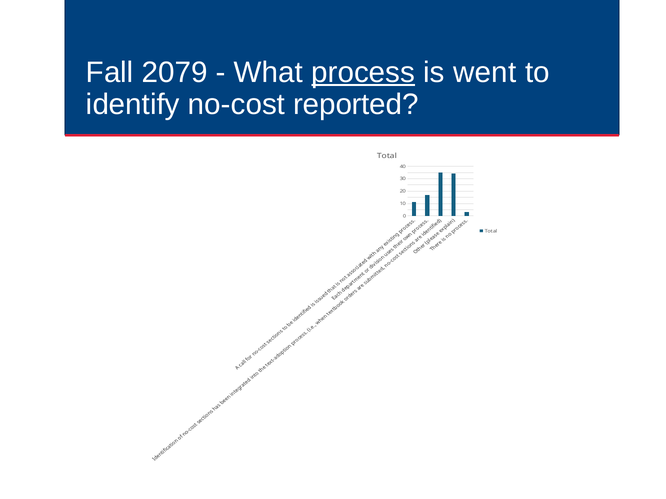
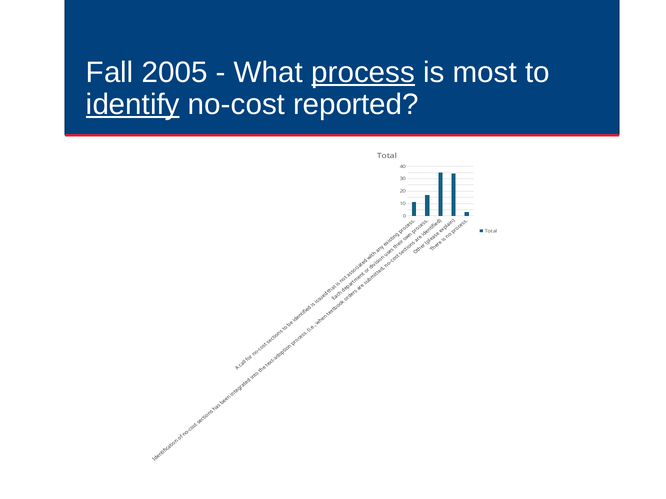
2079: 2079 -> 2005 (175, 72)
went: went -> most (485, 72)
identify underline: none -> present (133, 104)
